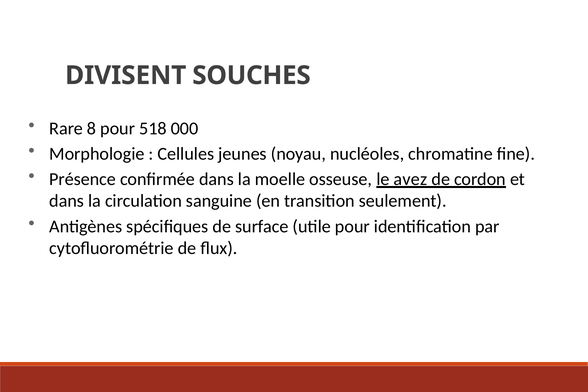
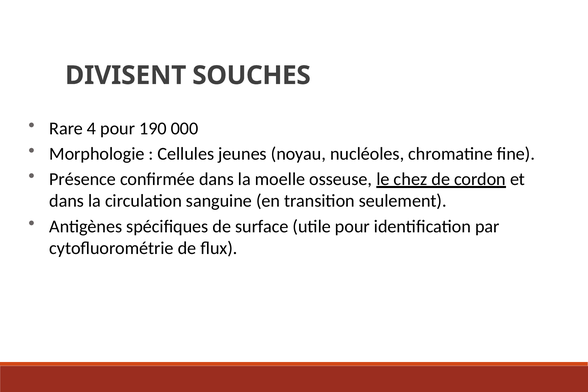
8: 8 -> 4 (91, 128)
518: 518 -> 190 (153, 128)
avez: avez -> chez (410, 179)
